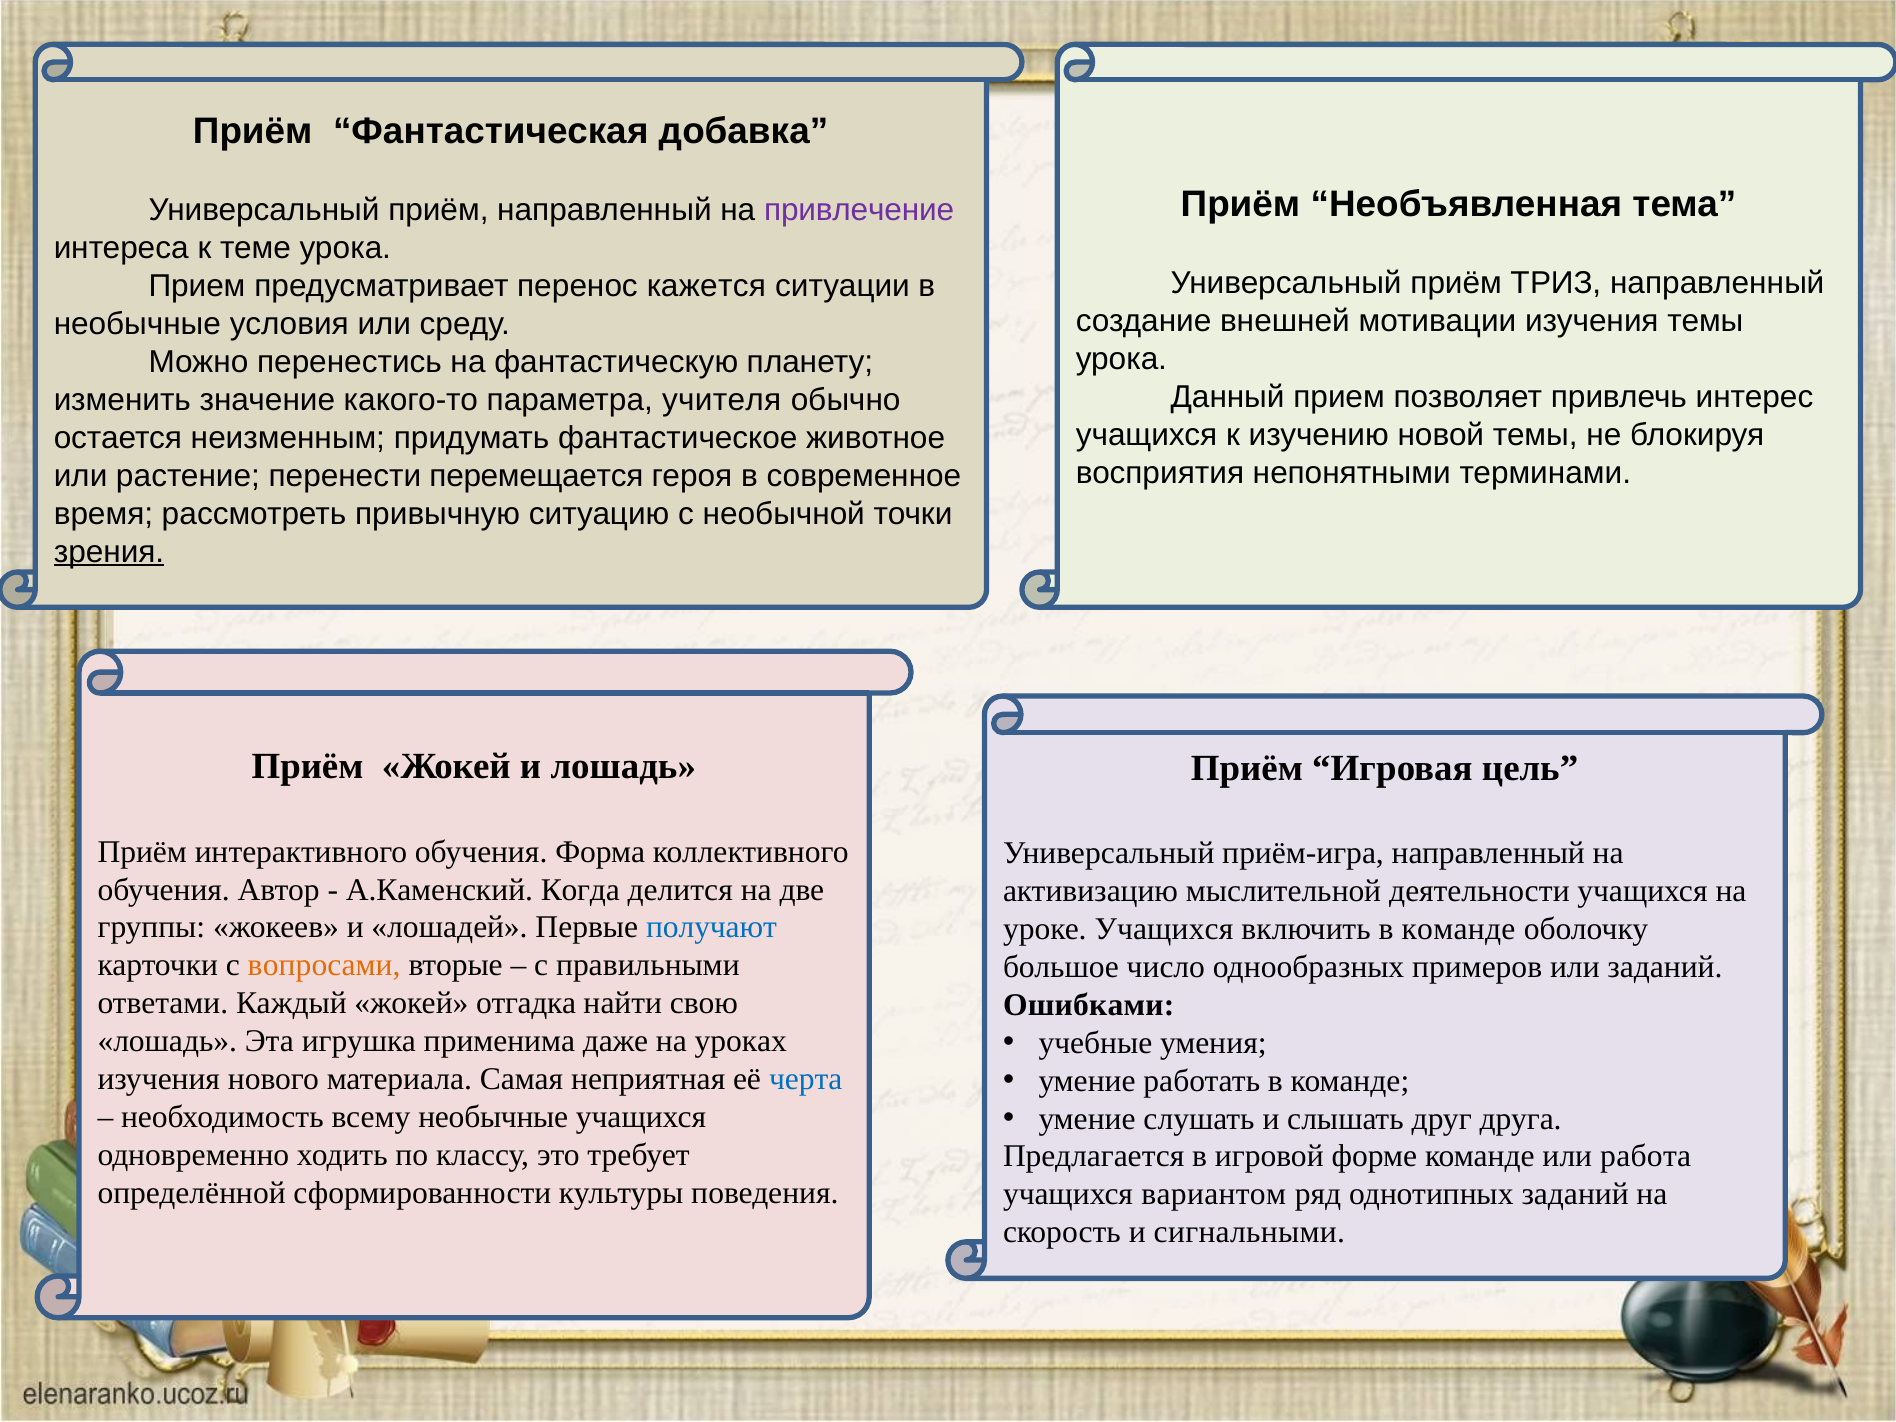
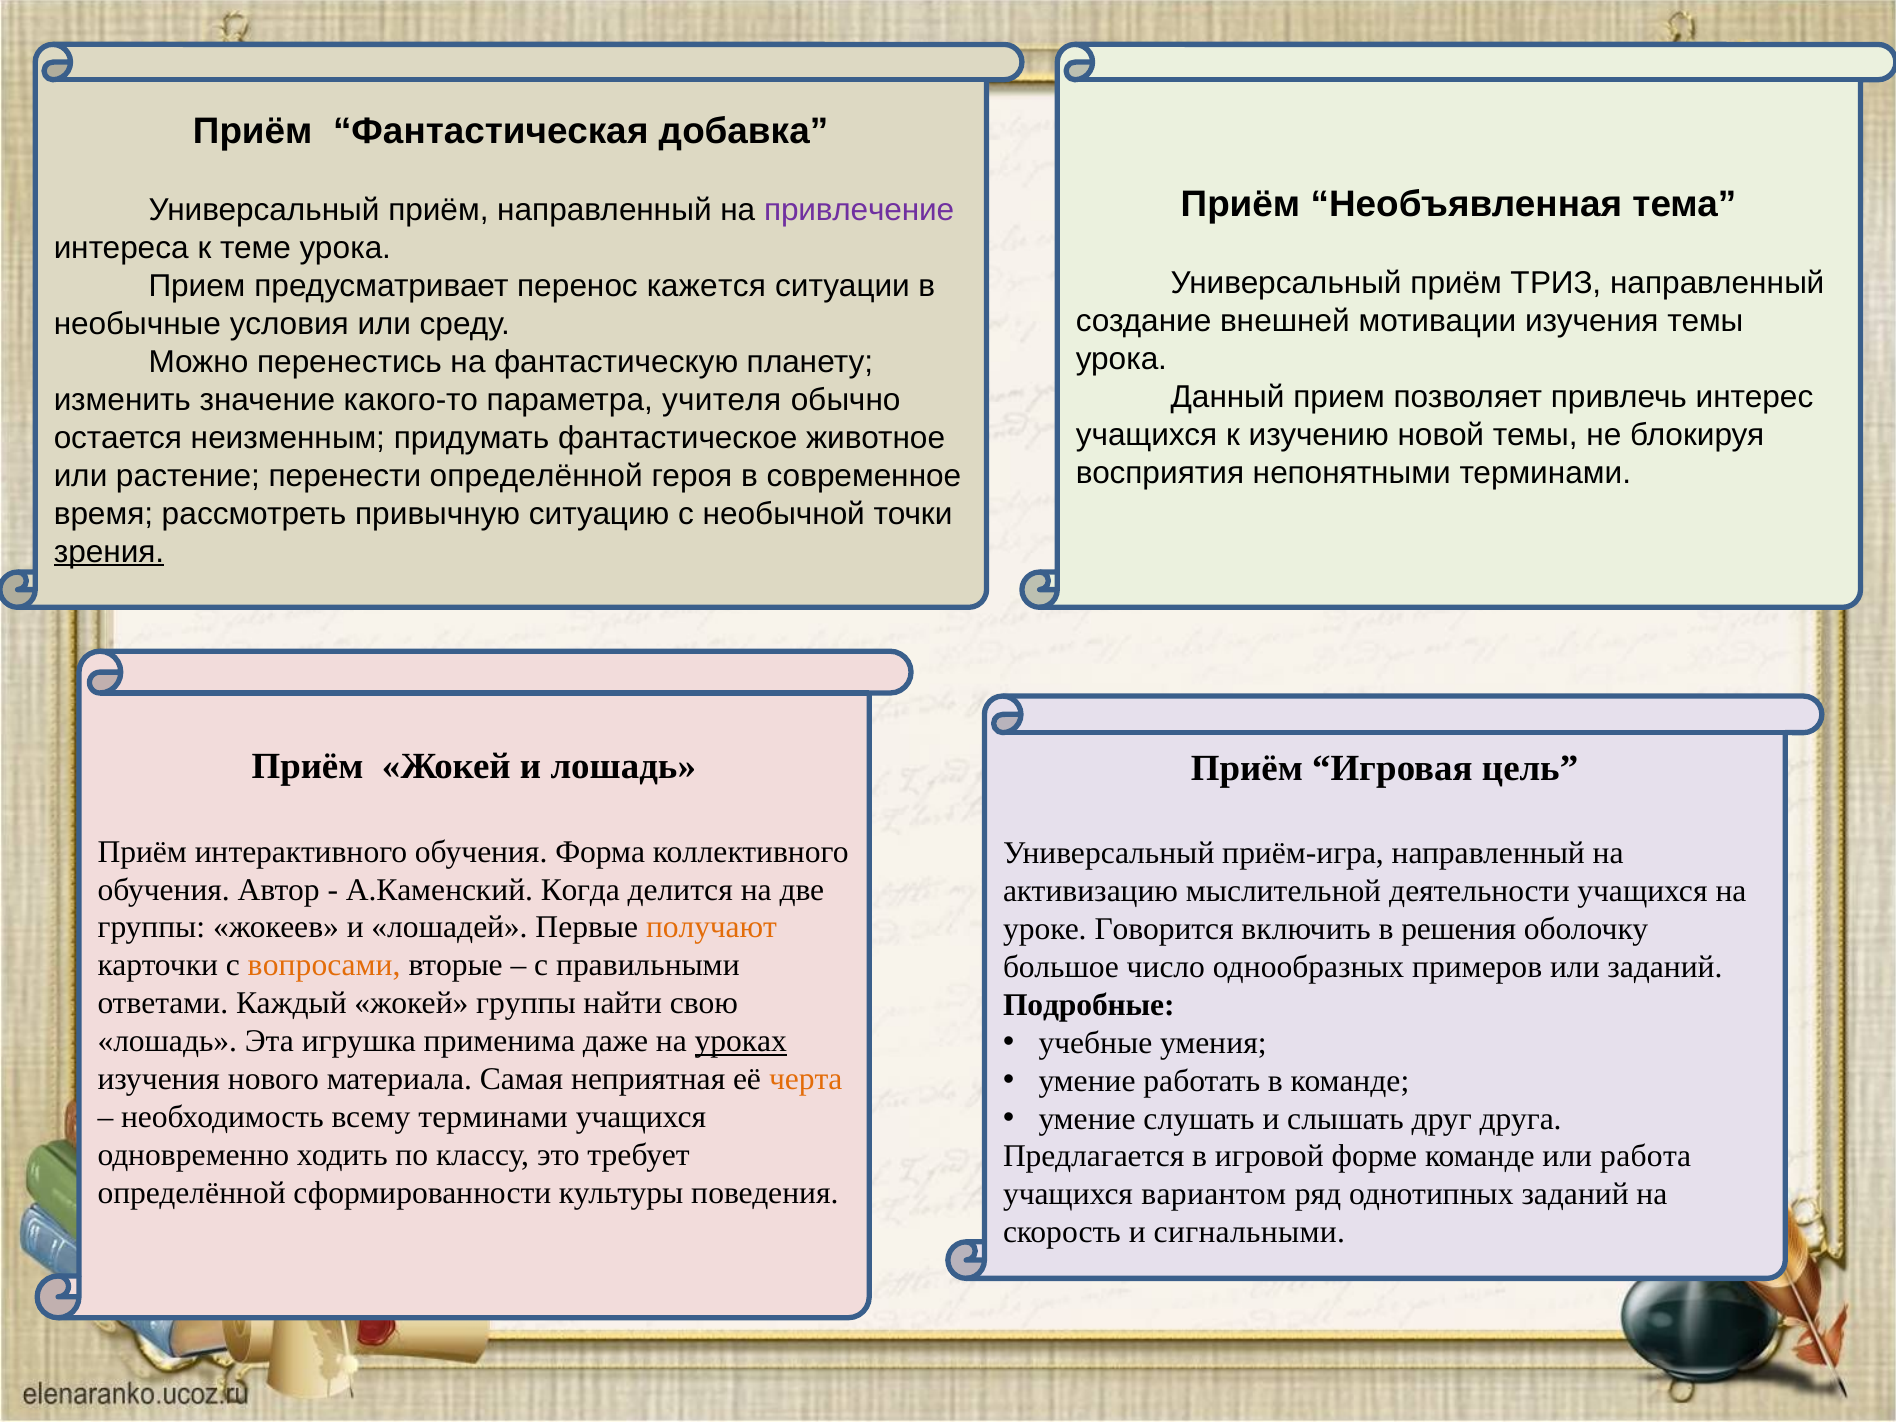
перенести перемещается: перемещается -> определённой (536, 476)
получают colour: blue -> orange (711, 928)
уроке Учащихся: Учащихся -> Говорится (1164, 929)
включить в команде: команде -> решения (1459, 929)
жокей отгадка: отгадка -> группы (526, 1003)
Ошибками: Ошибками -> Подробные (1089, 1005)
уроках underline: none -> present (741, 1041)
черта colour: blue -> orange (806, 1079)
всему необычные: необычные -> терминами (493, 1117)
